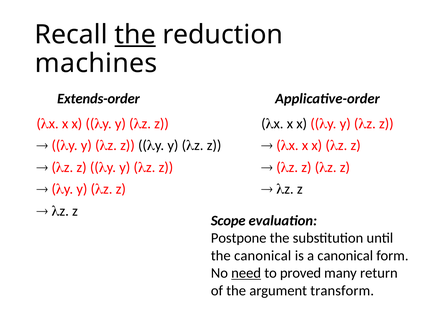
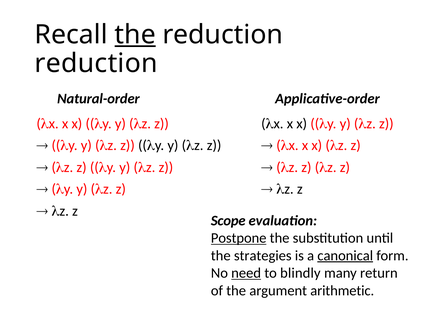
machines: machines -> reduction (96, 63)
Extends-order: Extends-order -> Natural-order (98, 98)
Postpone underline: none -> present (239, 238)
the canonical: canonical -> strategies (263, 255)
canonical underline: none -> present (345, 255)
proved: proved -> blindly (300, 273)
transform: transform -> arithmetic (342, 290)
